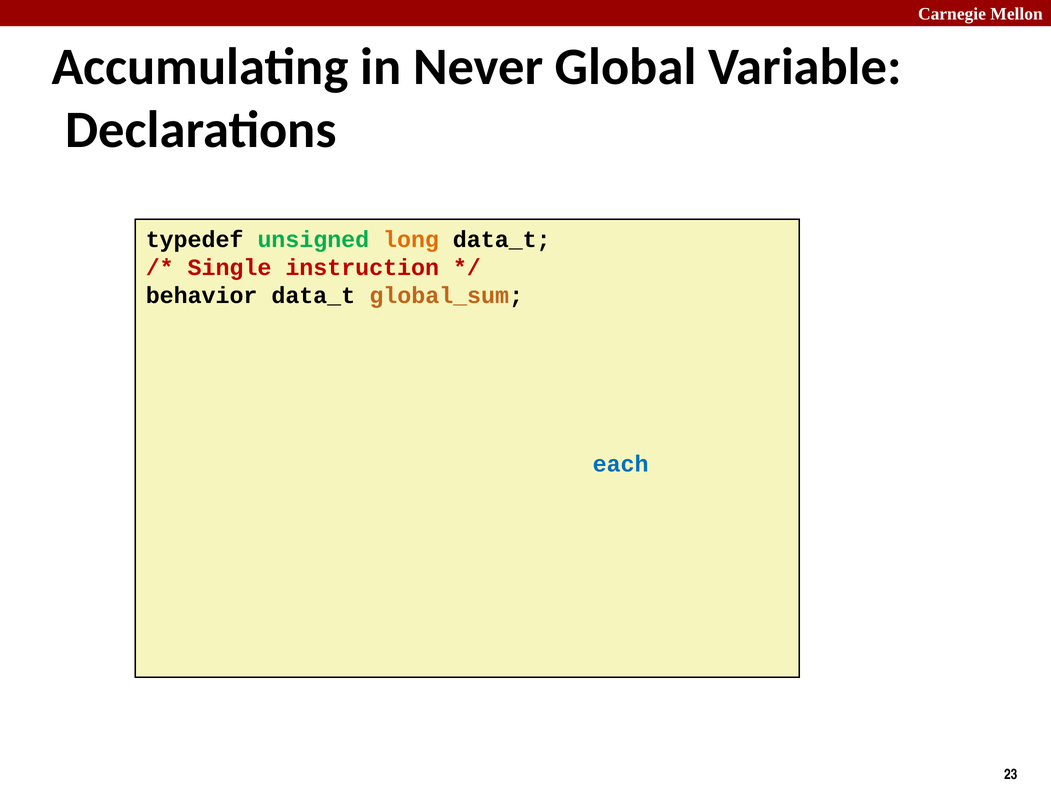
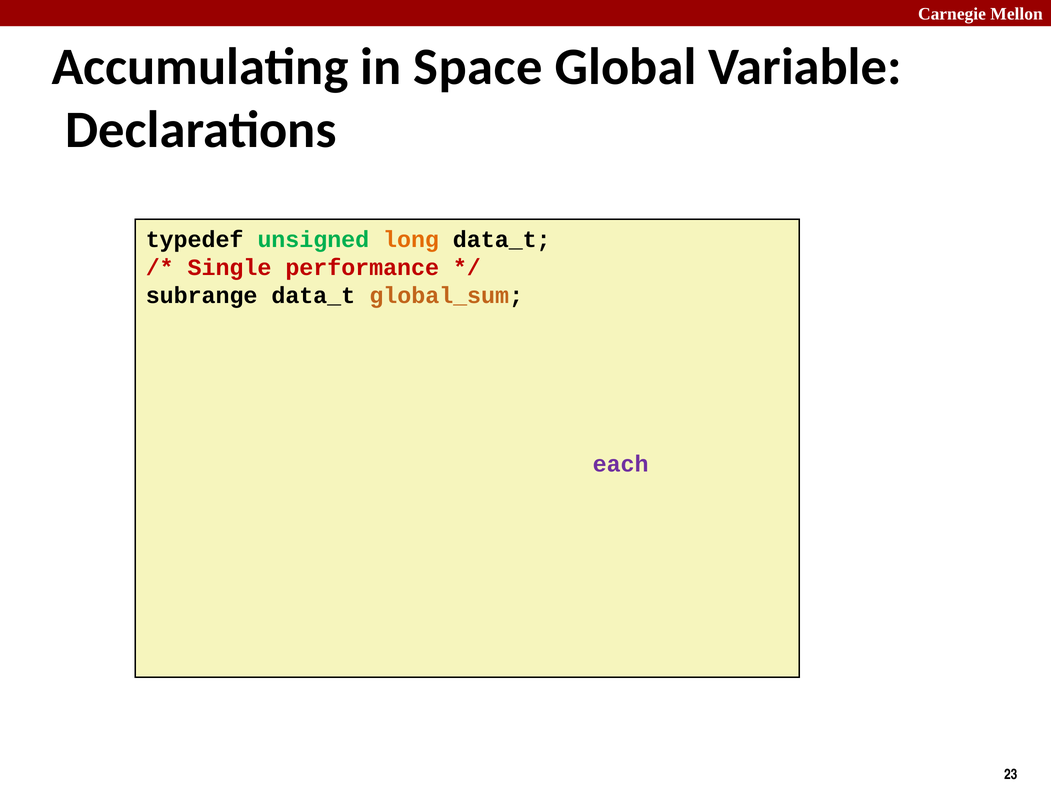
Never: Never -> Space (478, 67)
instruction: instruction -> performance (362, 268)
behavior: behavior -> subrange (202, 296)
each colour: blue -> purple (621, 464)
